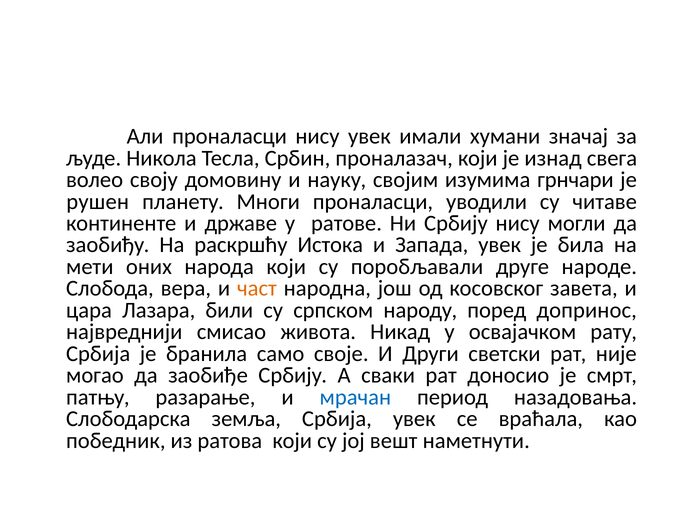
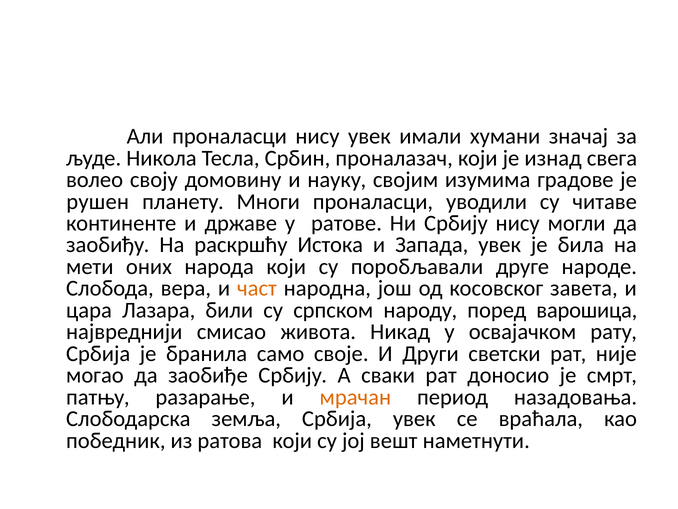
грнчари: грнчари -> градове (575, 180)
допринос: допринос -> варошица (587, 310)
мрачан colour: blue -> orange (355, 397)
